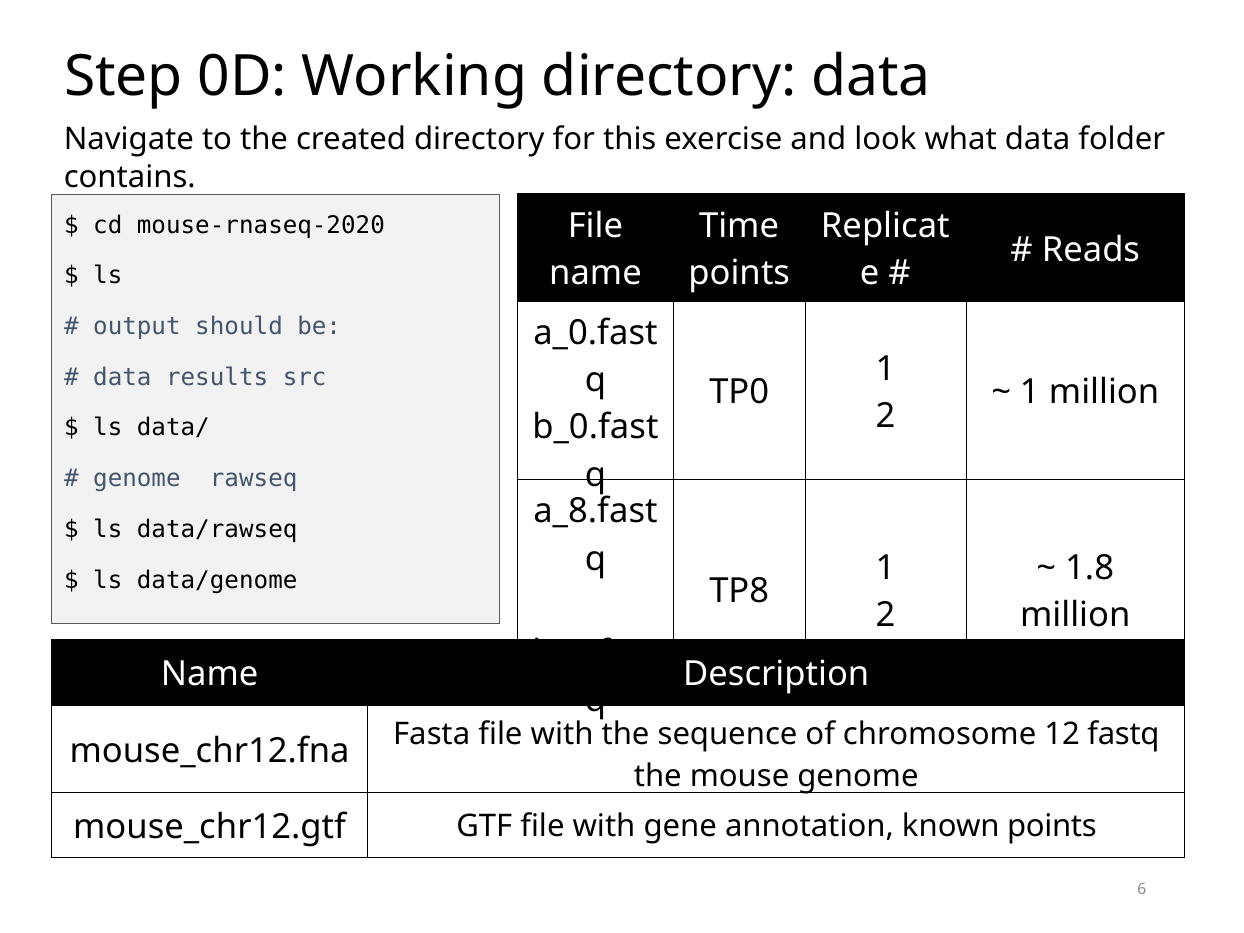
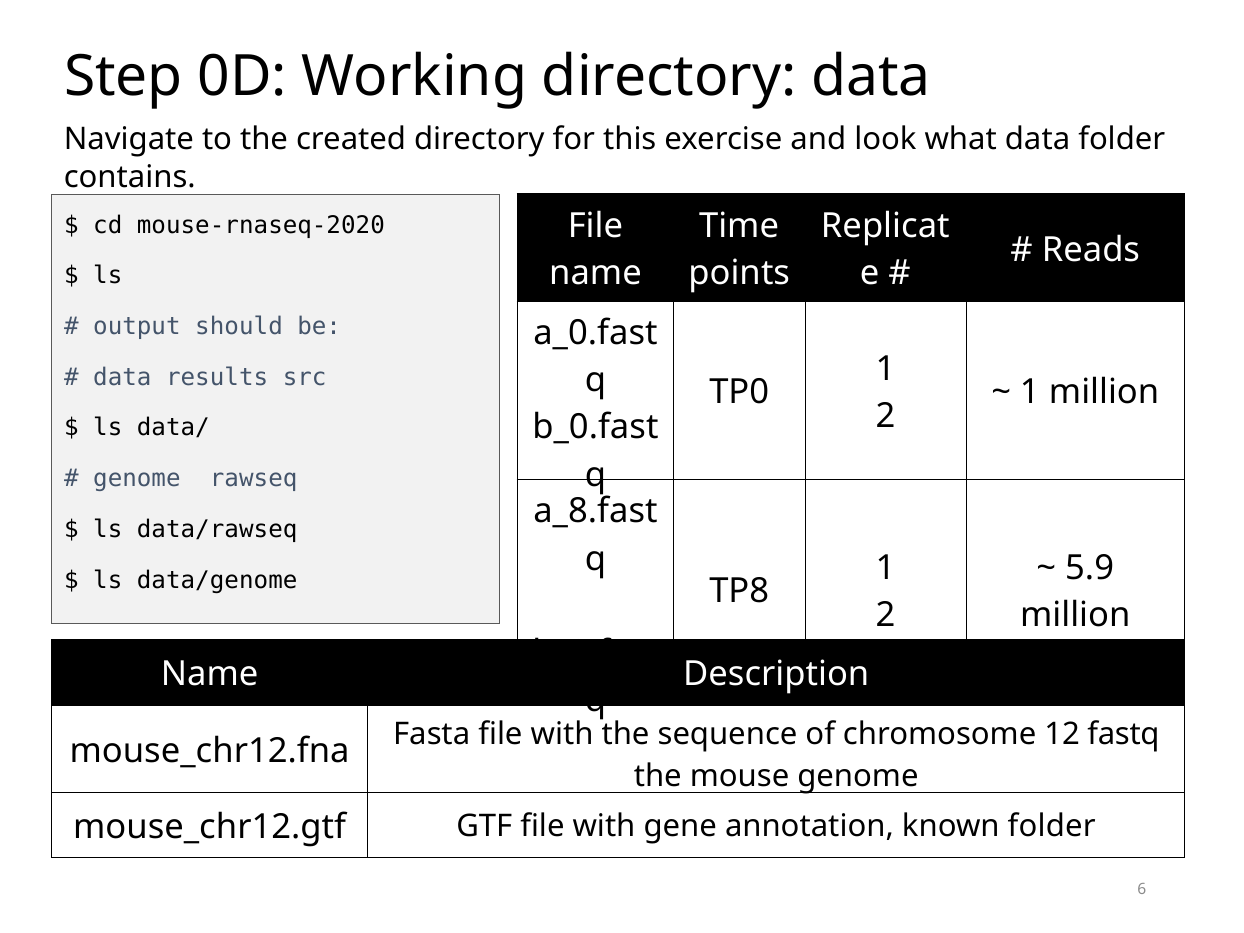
1.8: 1.8 -> 5.9 (1090, 568)
known points: points -> folder (1052, 827)
